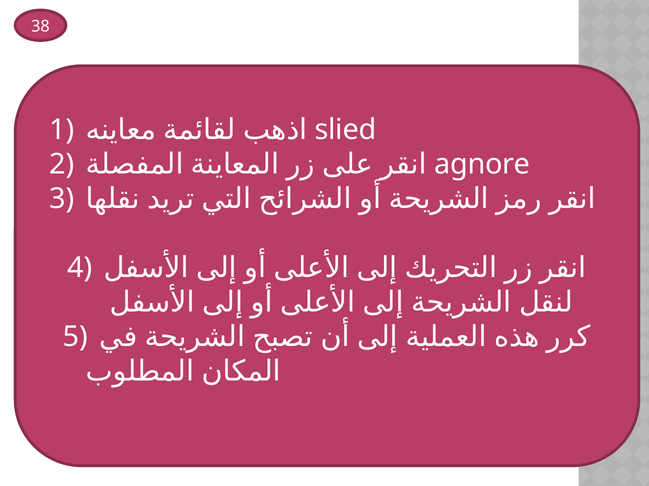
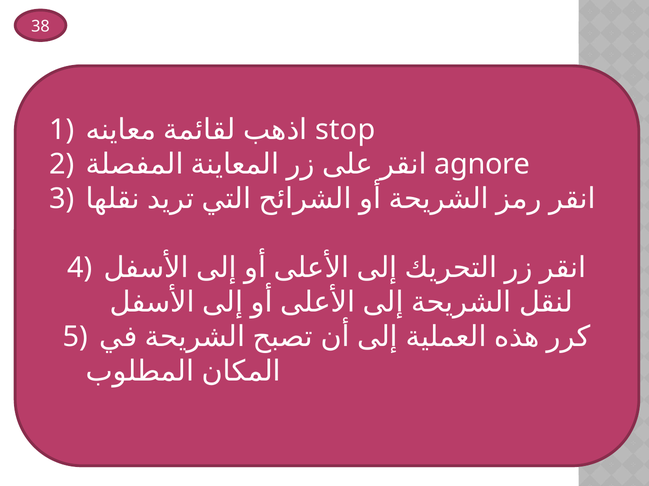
slied: slied -> stop (345, 130)
